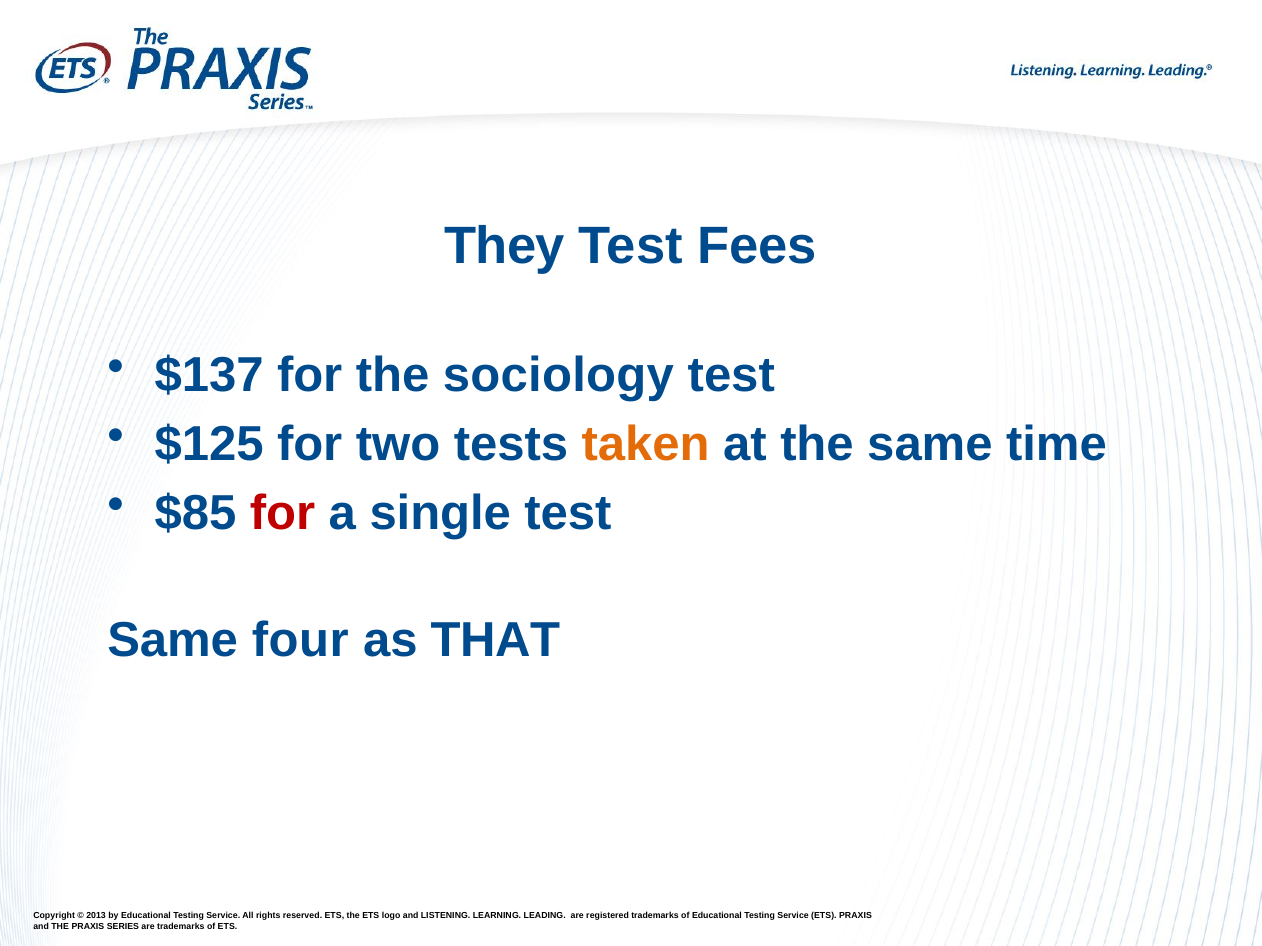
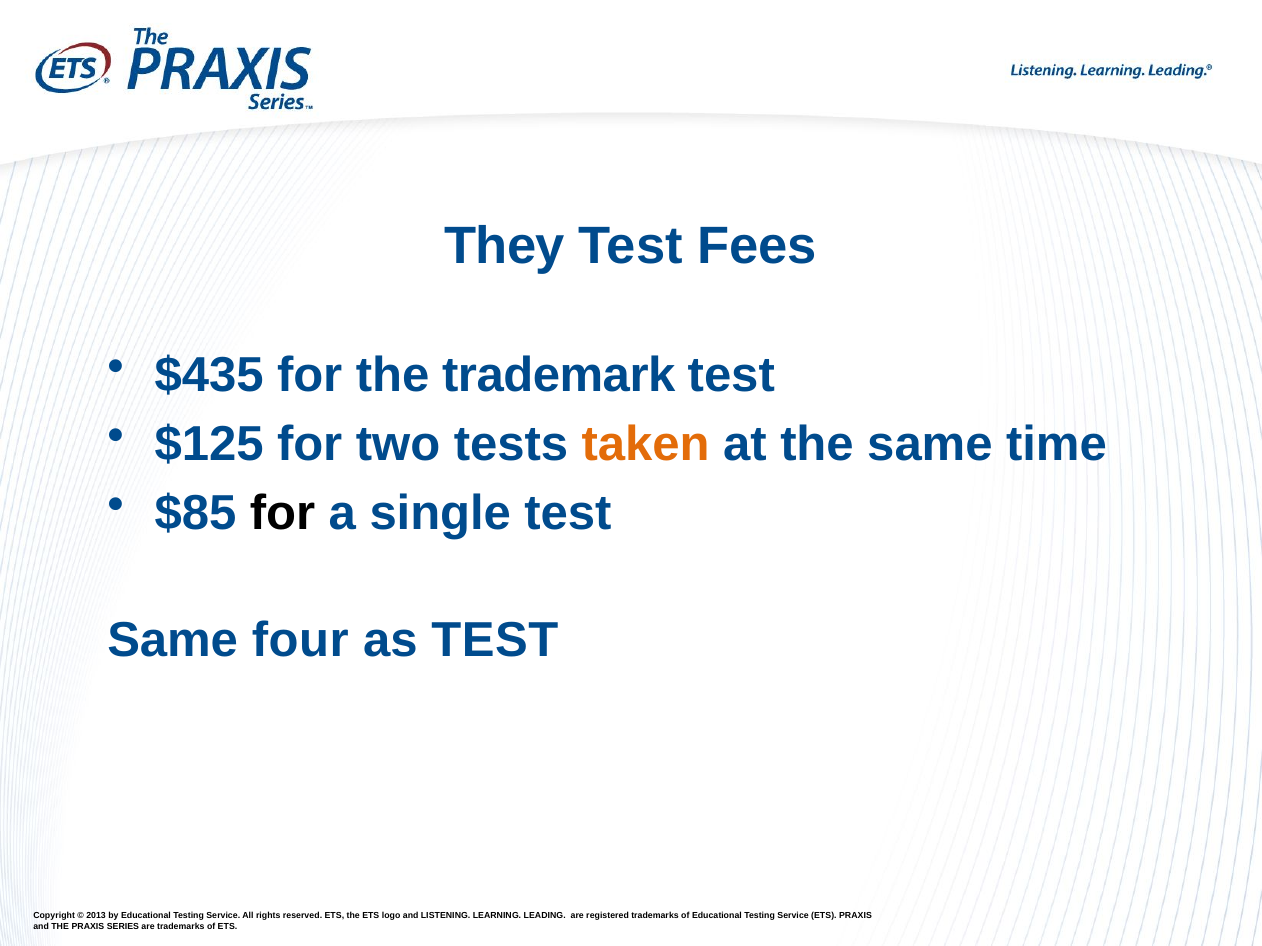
$137: $137 -> $435 (209, 376)
sociology: sociology -> trademark (559, 376)
for colour: red -> black (283, 513)
as THAT: THAT -> TEST (495, 641)
